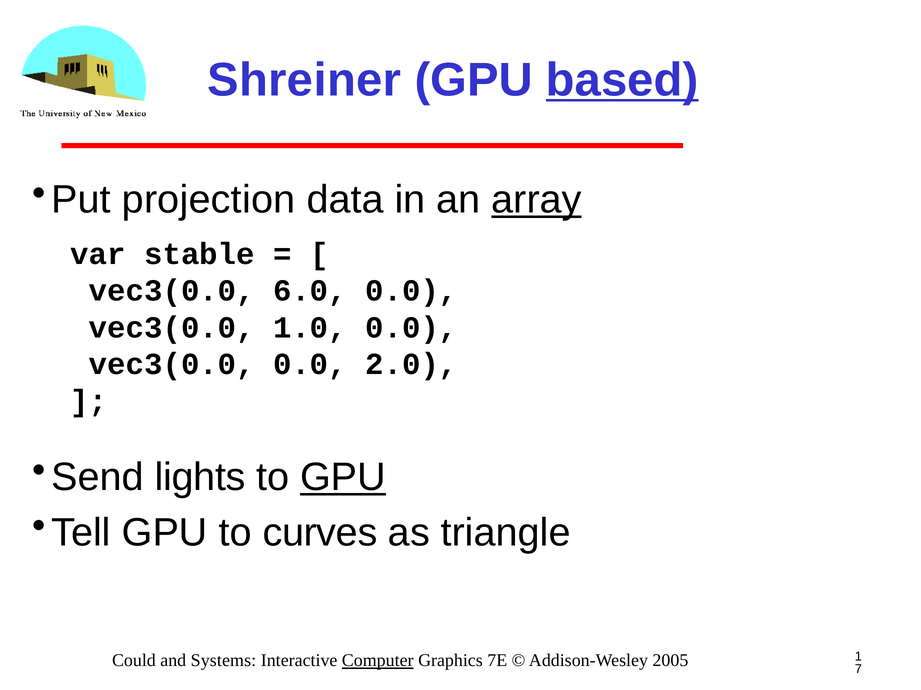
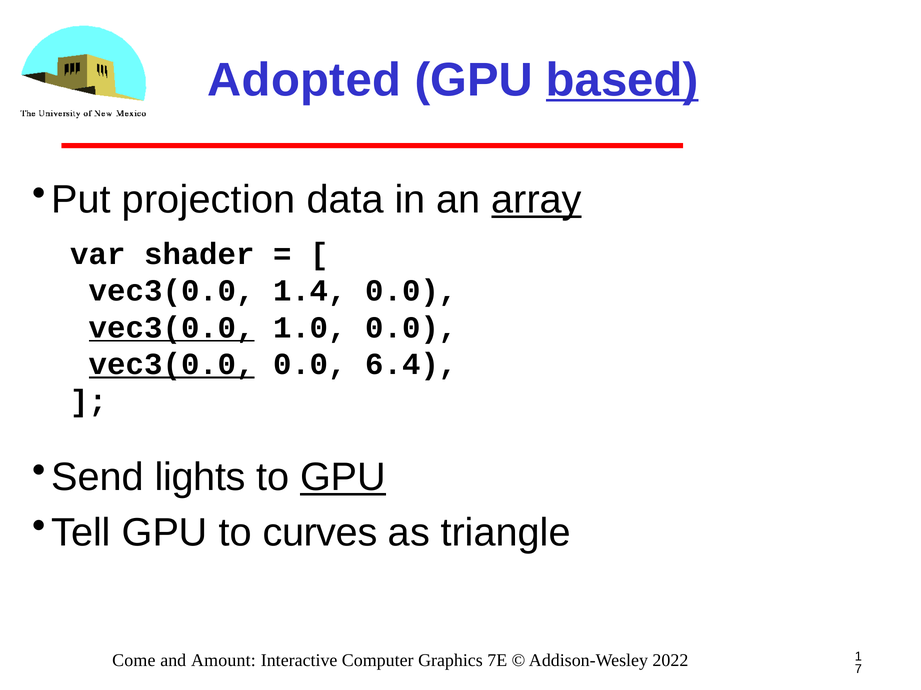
Shreiner: Shreiner -> Adopted (304, 80)
stable: stable -> shader (199, 254)
6.0: 6.0 -> 1.4 (310, 291)
vec3(0.0 underline: none -> present (172, 328)
vec3(0.0 underline: none -> present (172, 365)
2.0: 2.0 -> 6.4 (411, 365)
Could: Could -> Come (134, 661)
Systems: Systems -> Amount (223, 661)
Computer underline: present -> none (378, 661)
2005: 2005 -> 2022 (670, 661)
